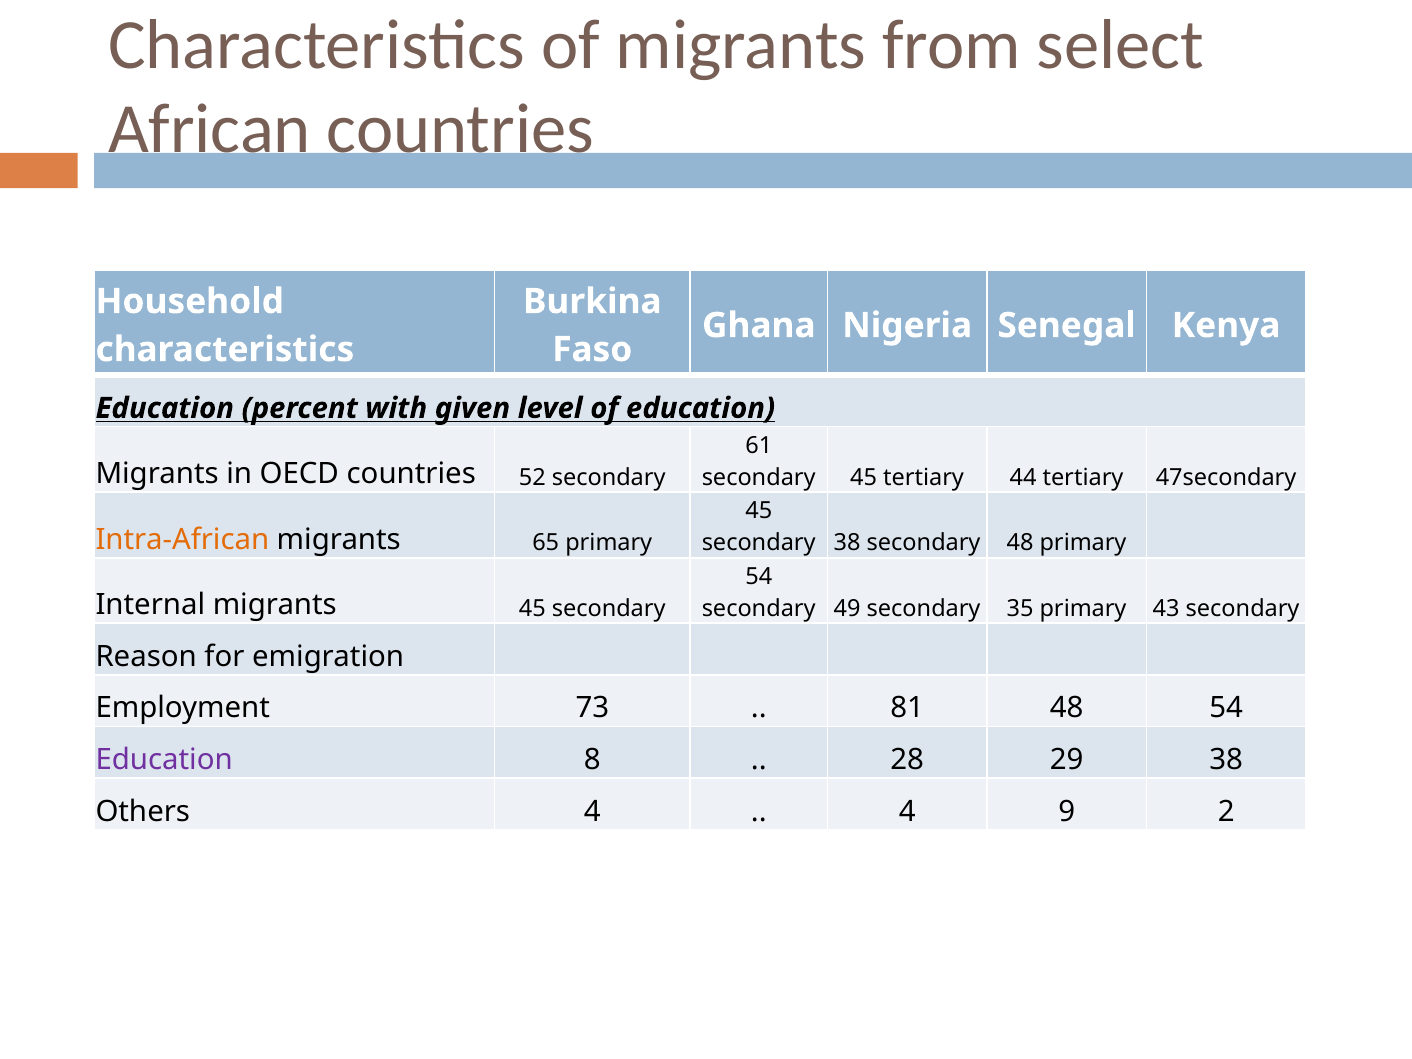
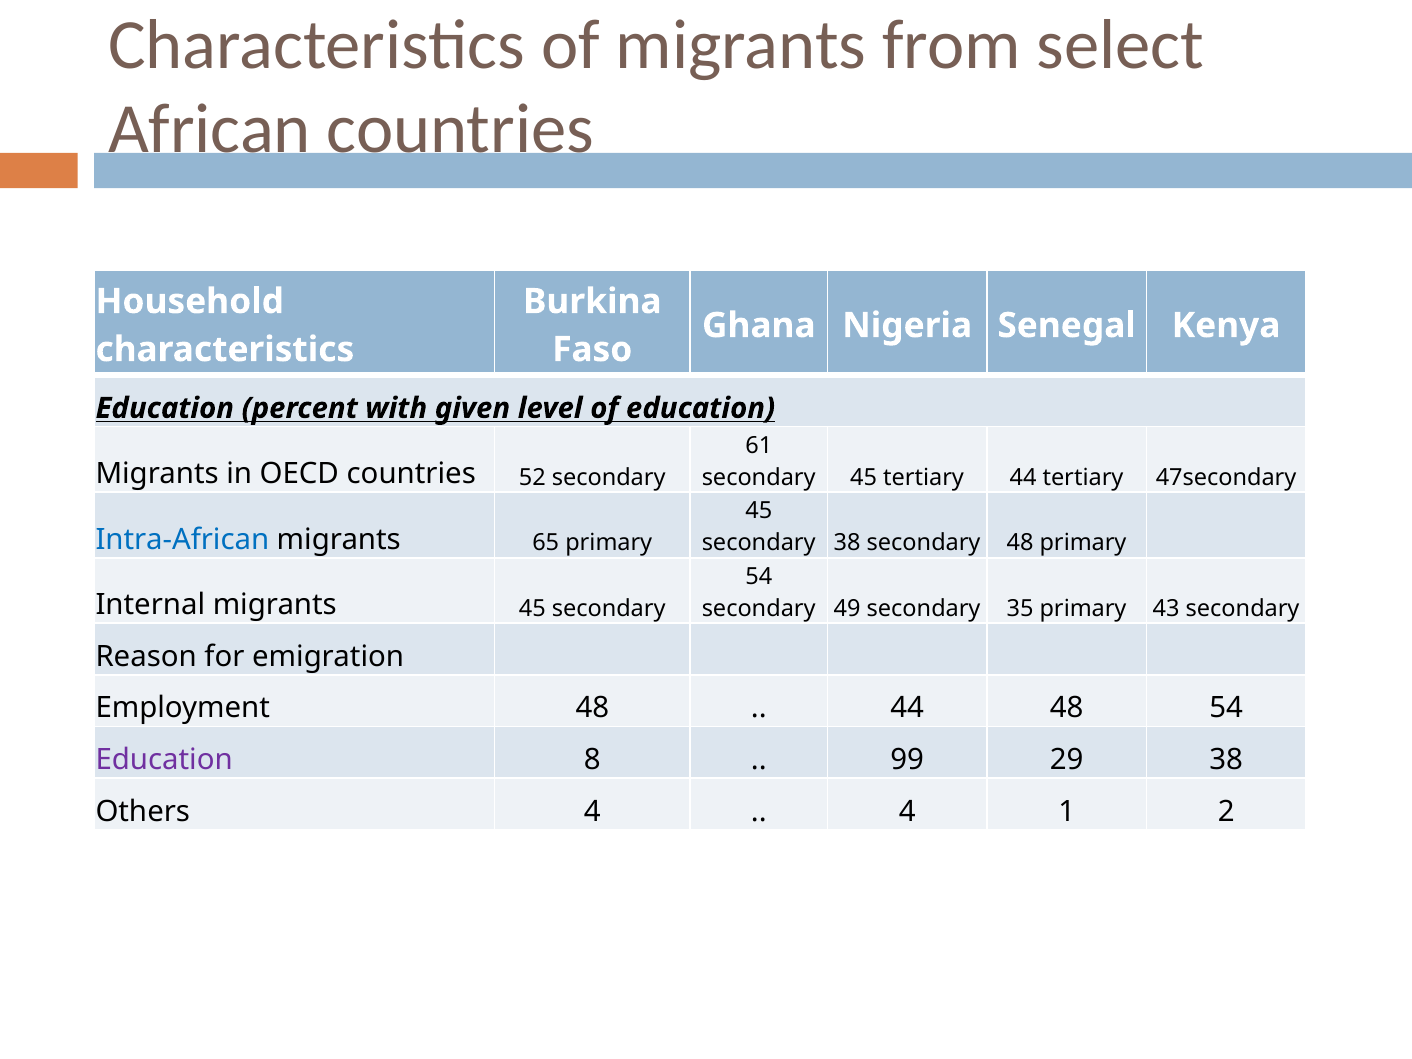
Intra-African colour: orange -> blue (182, 539)
Employment 73: 73 -> 48 (592, 708)
81: 81 -> 44 (907, 708)
28: 28 -> 99 (907, 760)
9: 9 -> 1 (1067, 811)
